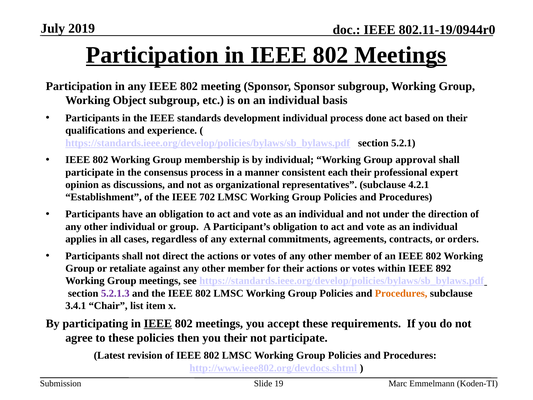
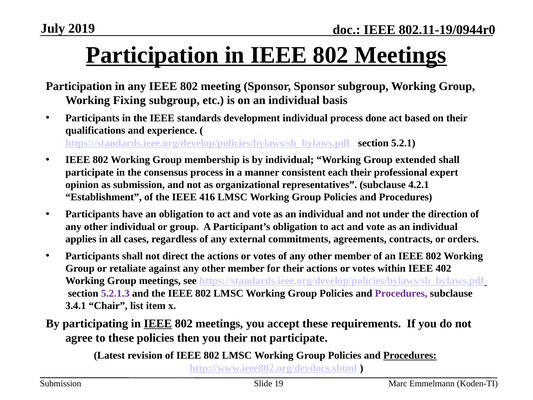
Object: Object -> Fixing (129, 100)
approval: approval -> extended (416, 160)
as discussions: discussions -> submission (139, 185)
702: 702 -> 416 (207, 197)
892: 892 -> 402 (443, 268)
Procedures colour: orange -> purple (401, 293)
Procedures underline: none -> present (410, 355)
